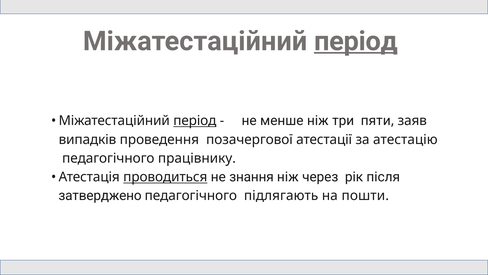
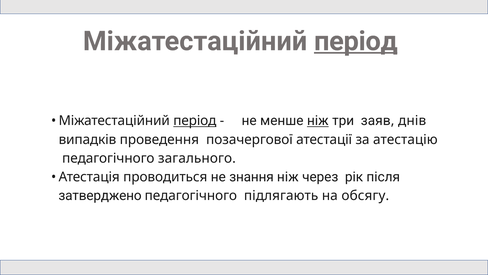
ніж underline: none -> present (318, 121)
пяти: пяти -> заяв (376, 121)
заяв: заяв -> днів (412, 121)
працівнику: працівнику -> загального (197, 158)
проводиться underline: present -> none (165, 177)
пошти: пошти -> обсягу (365, 195)
